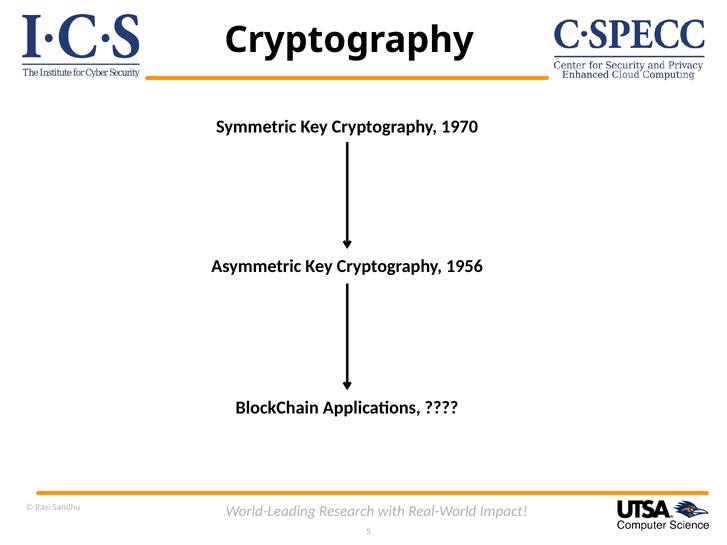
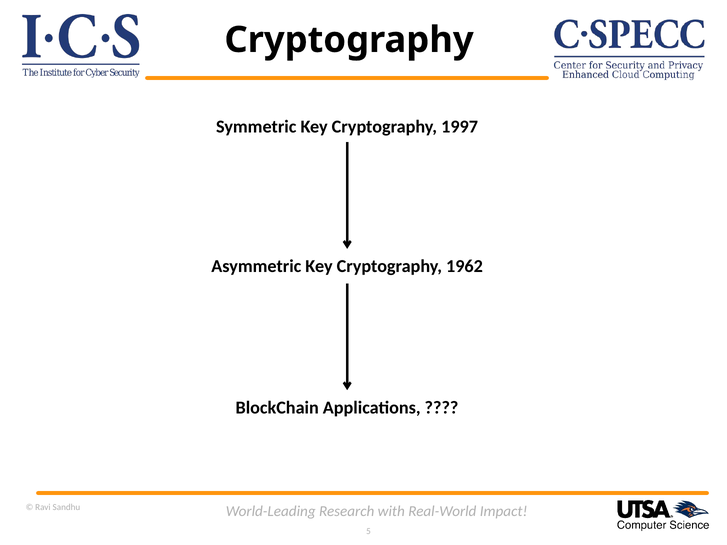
1970: 1970 -> 1997 (460, 127)
1956: 1956 -> 1962 (464, 267)
